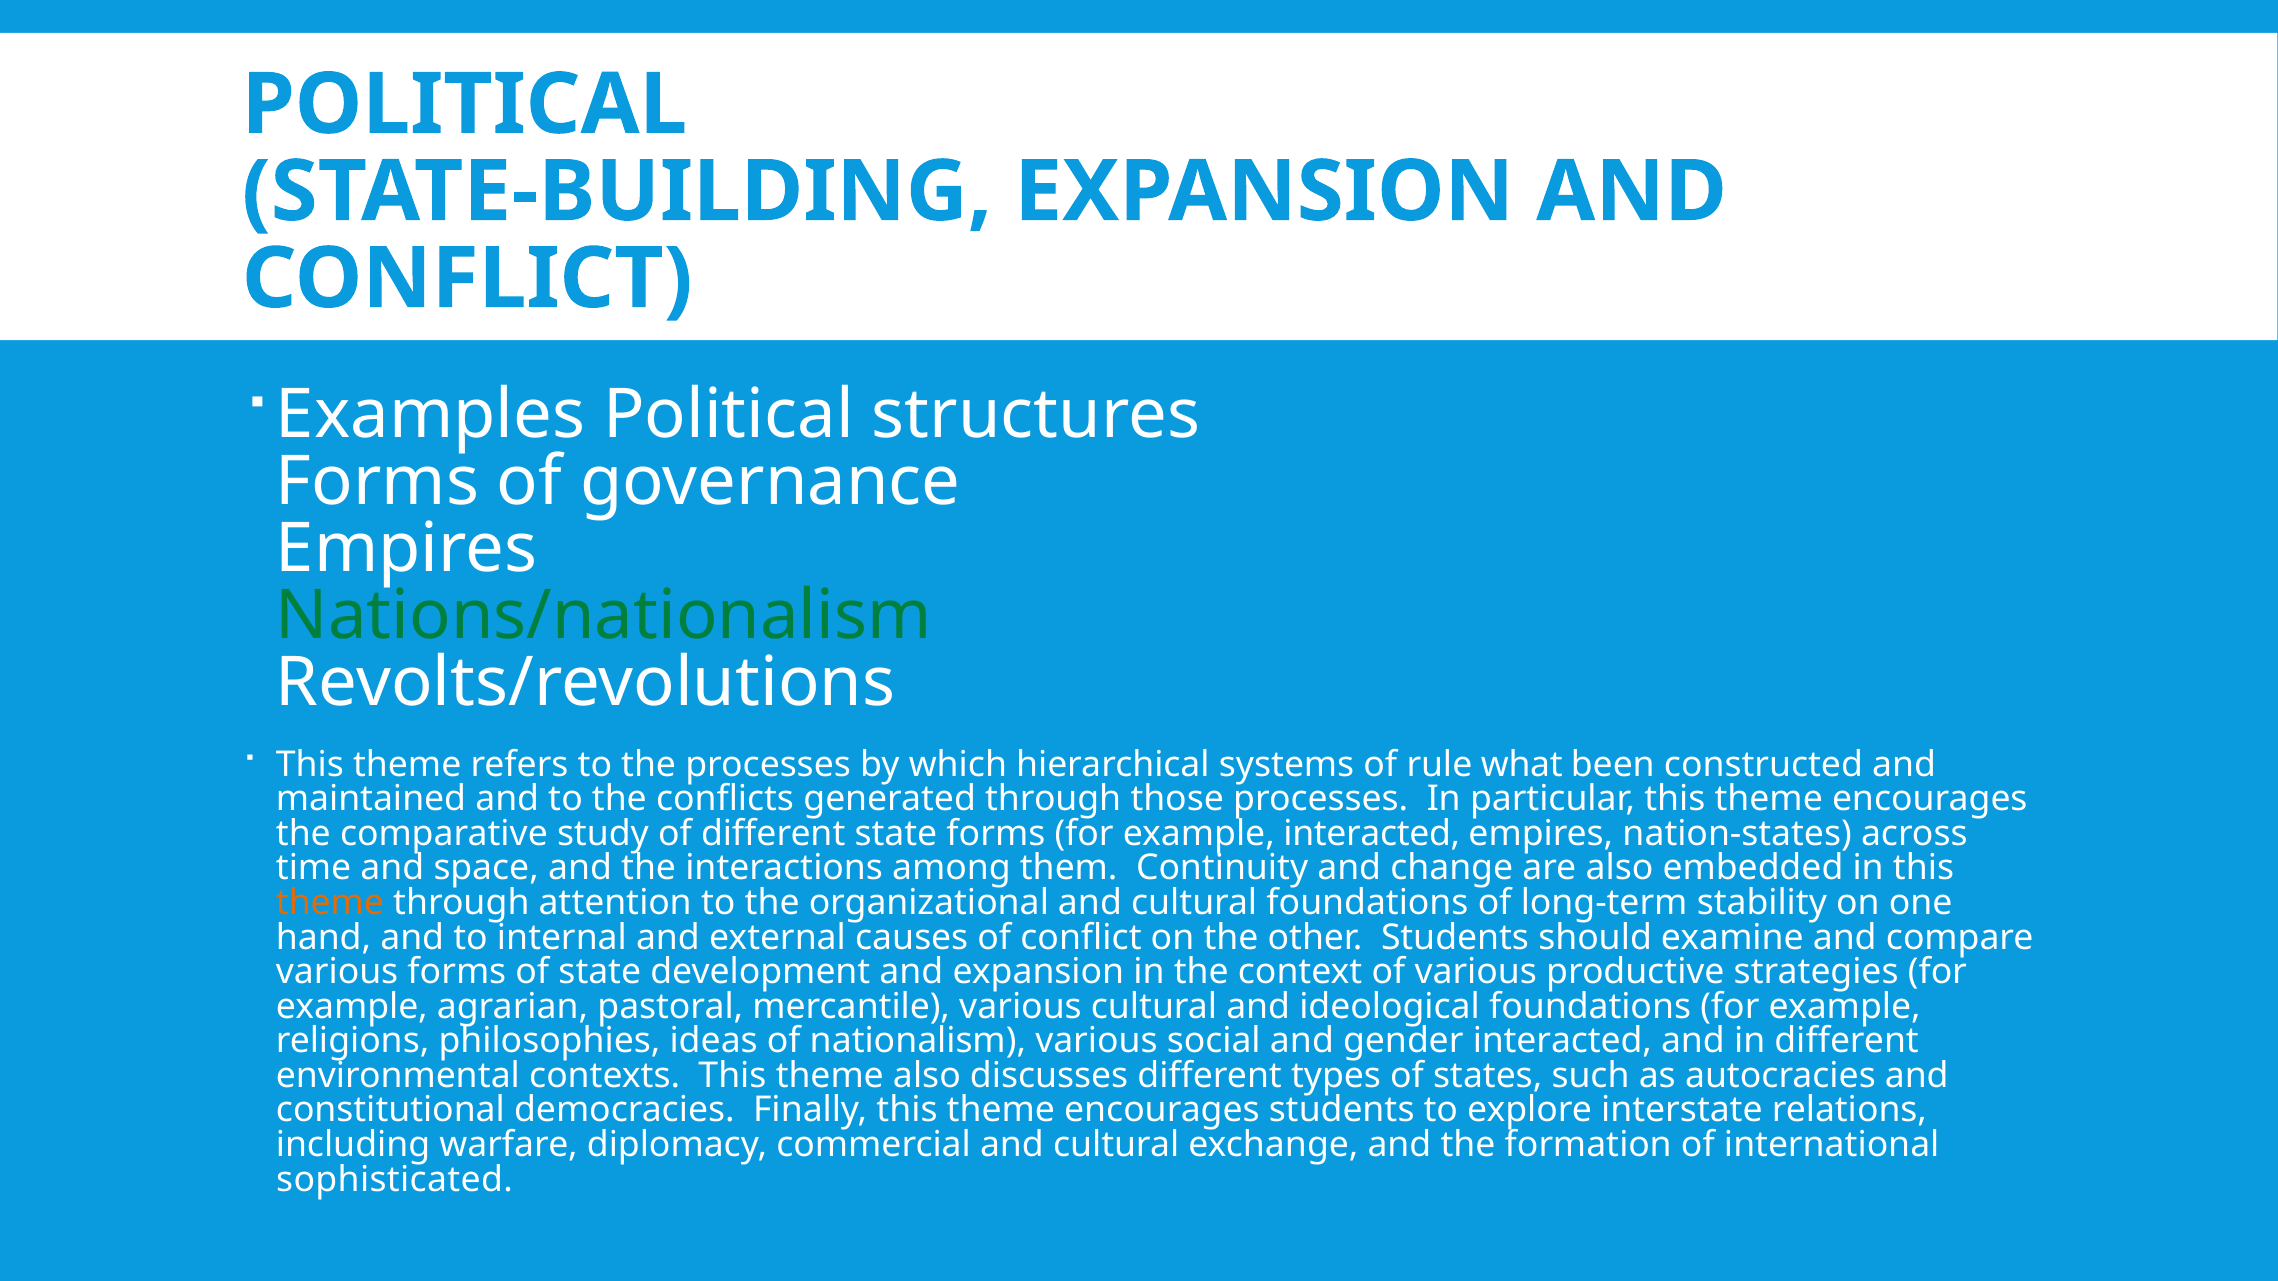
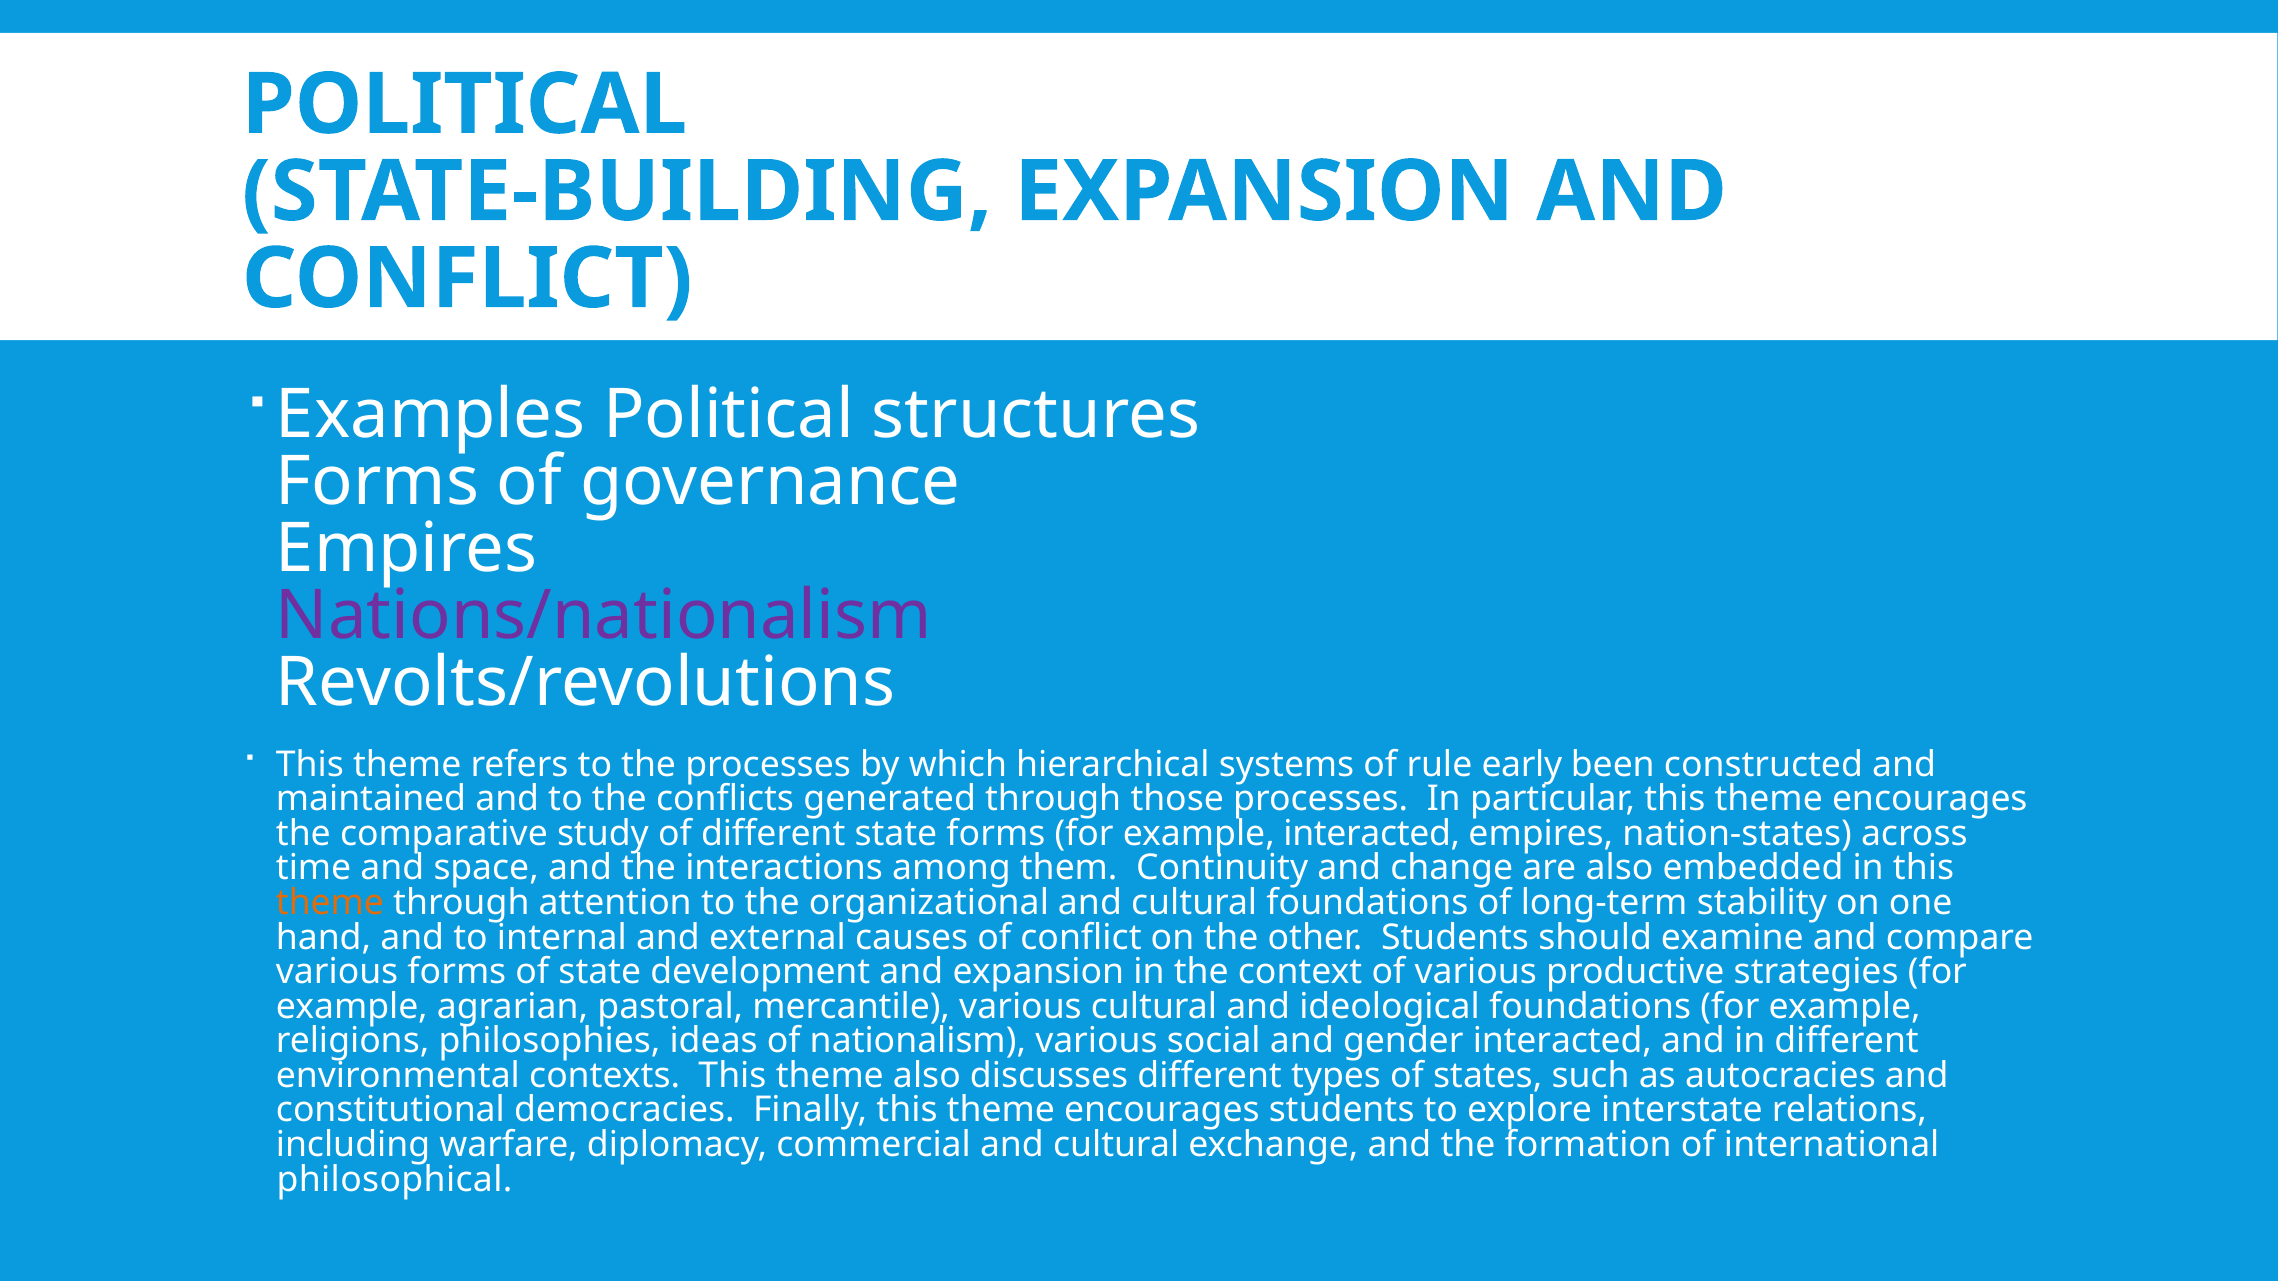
Nations/nationalism colour: green -> purple (604, 616)
what: what -> early (1522, 765)
sophisticated: sophisticated -> philosophical (395, 1180)
